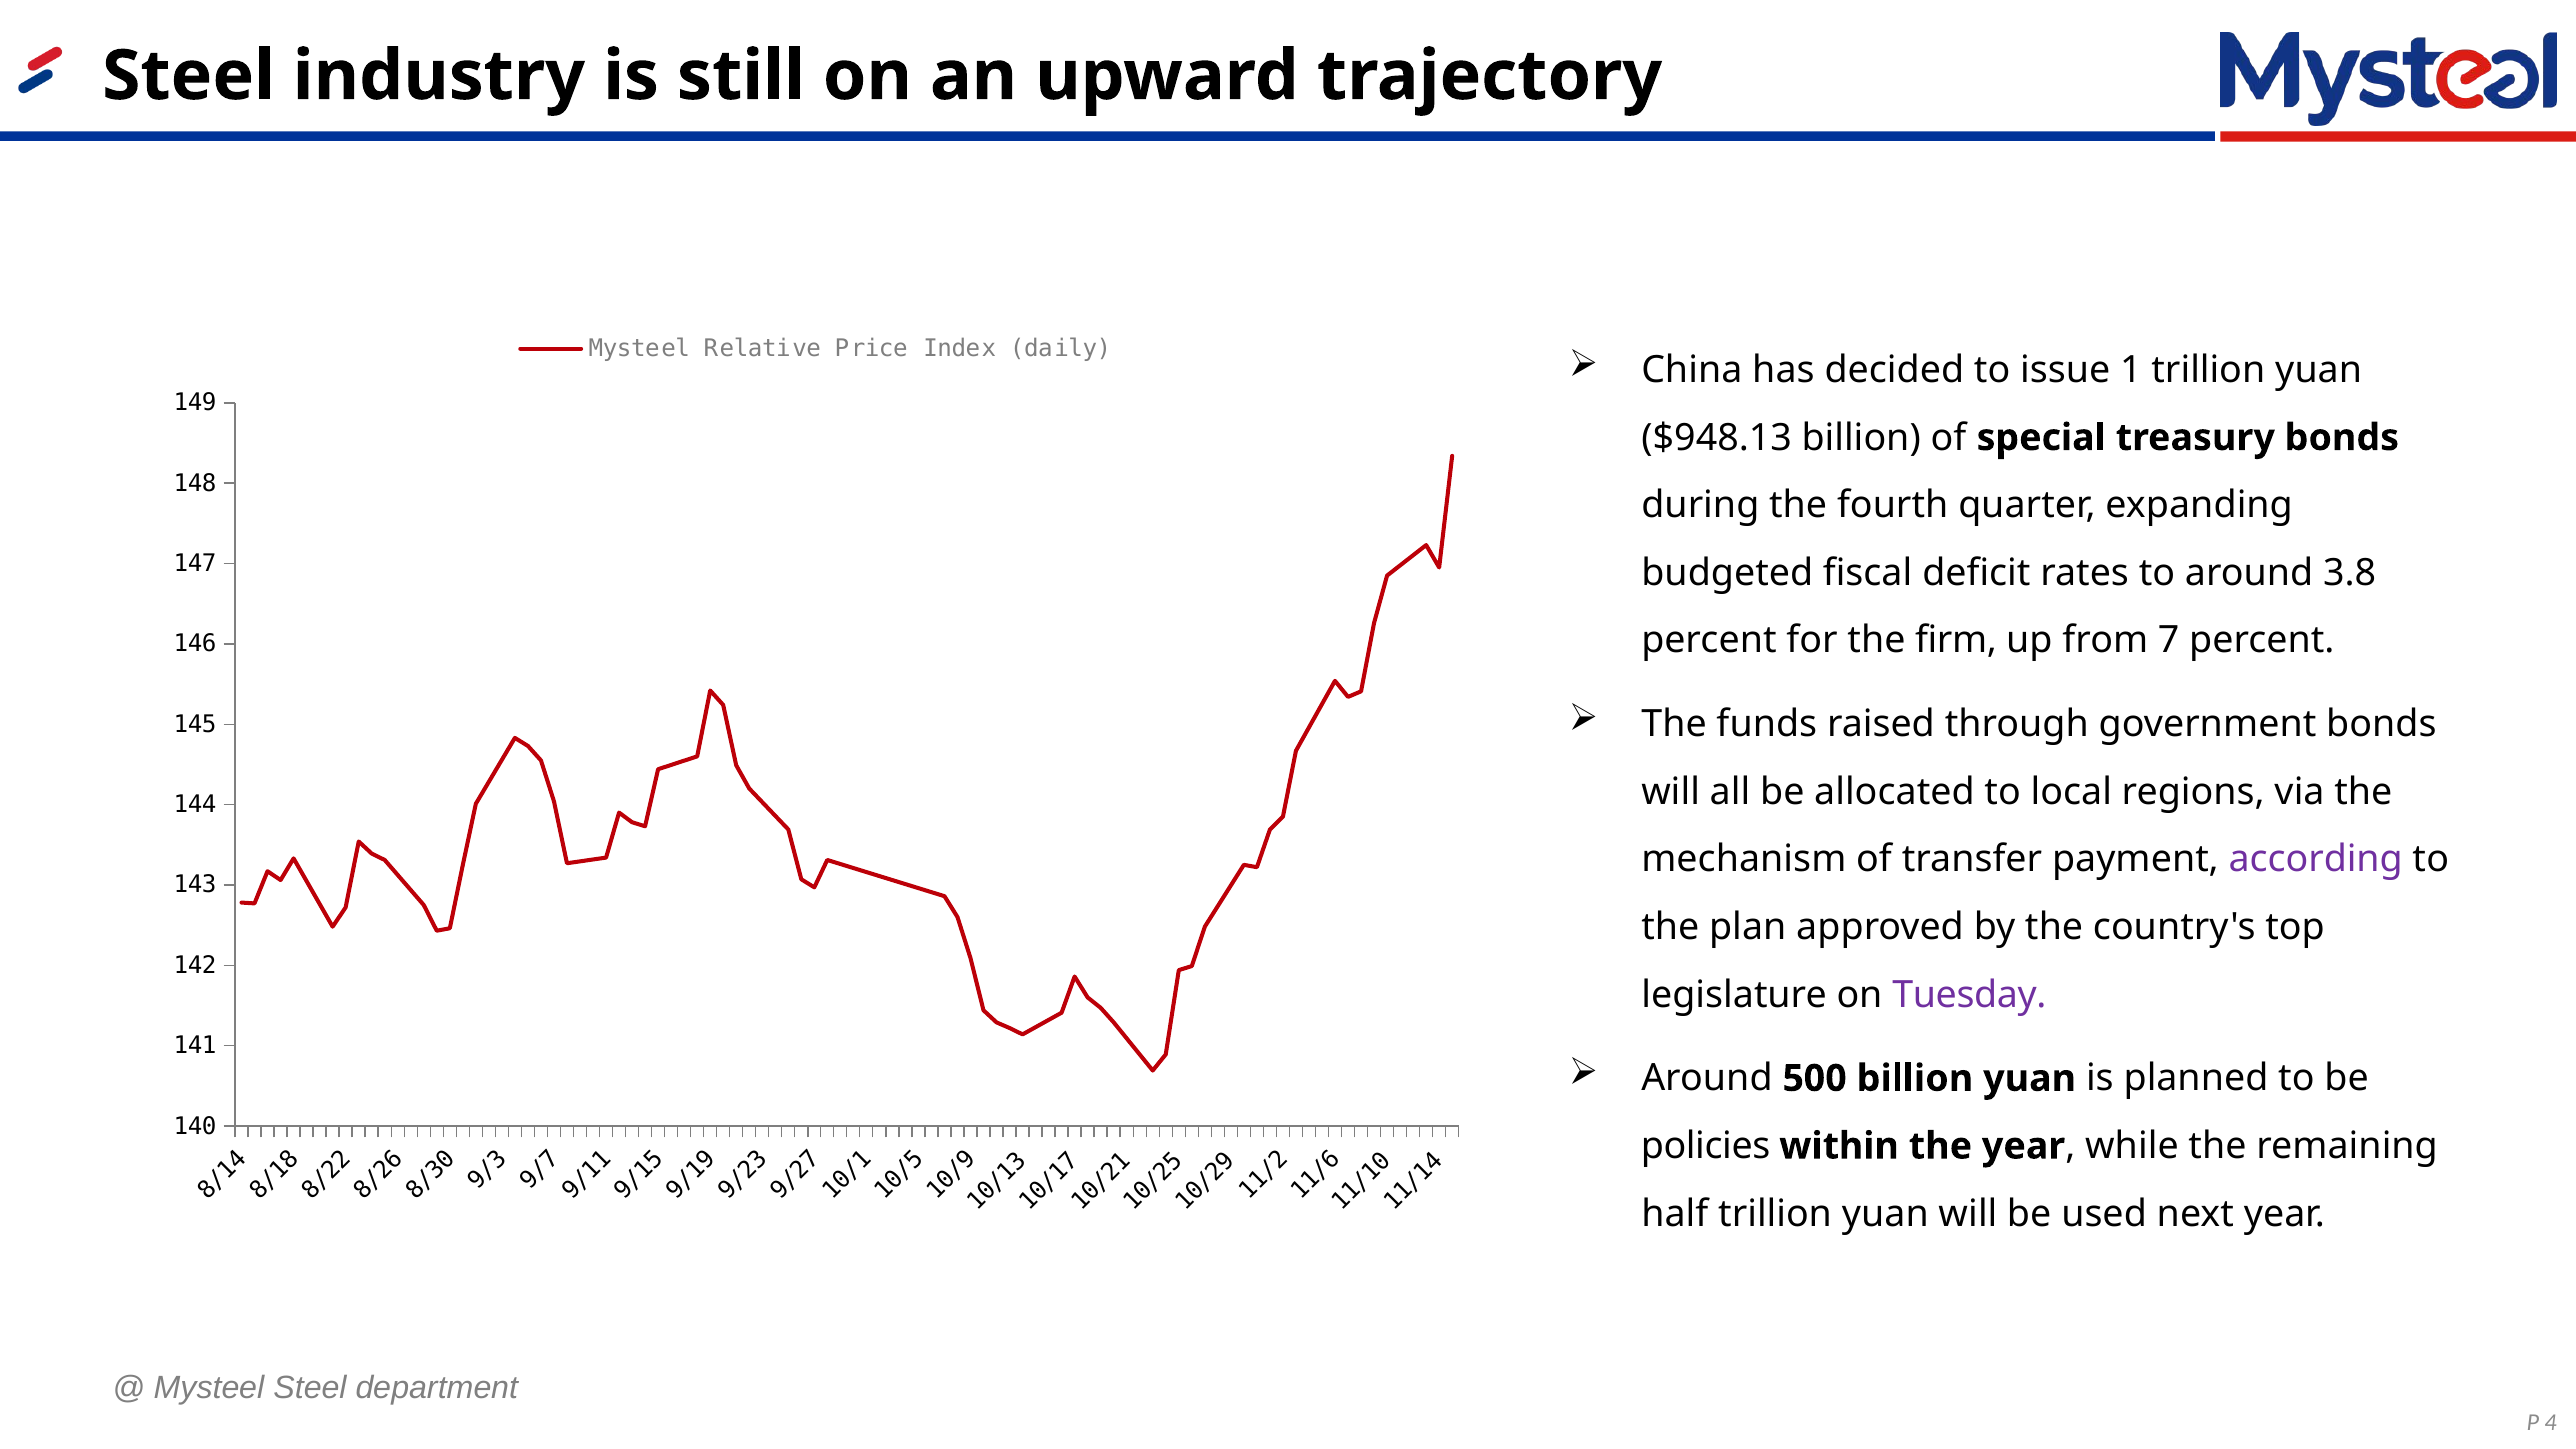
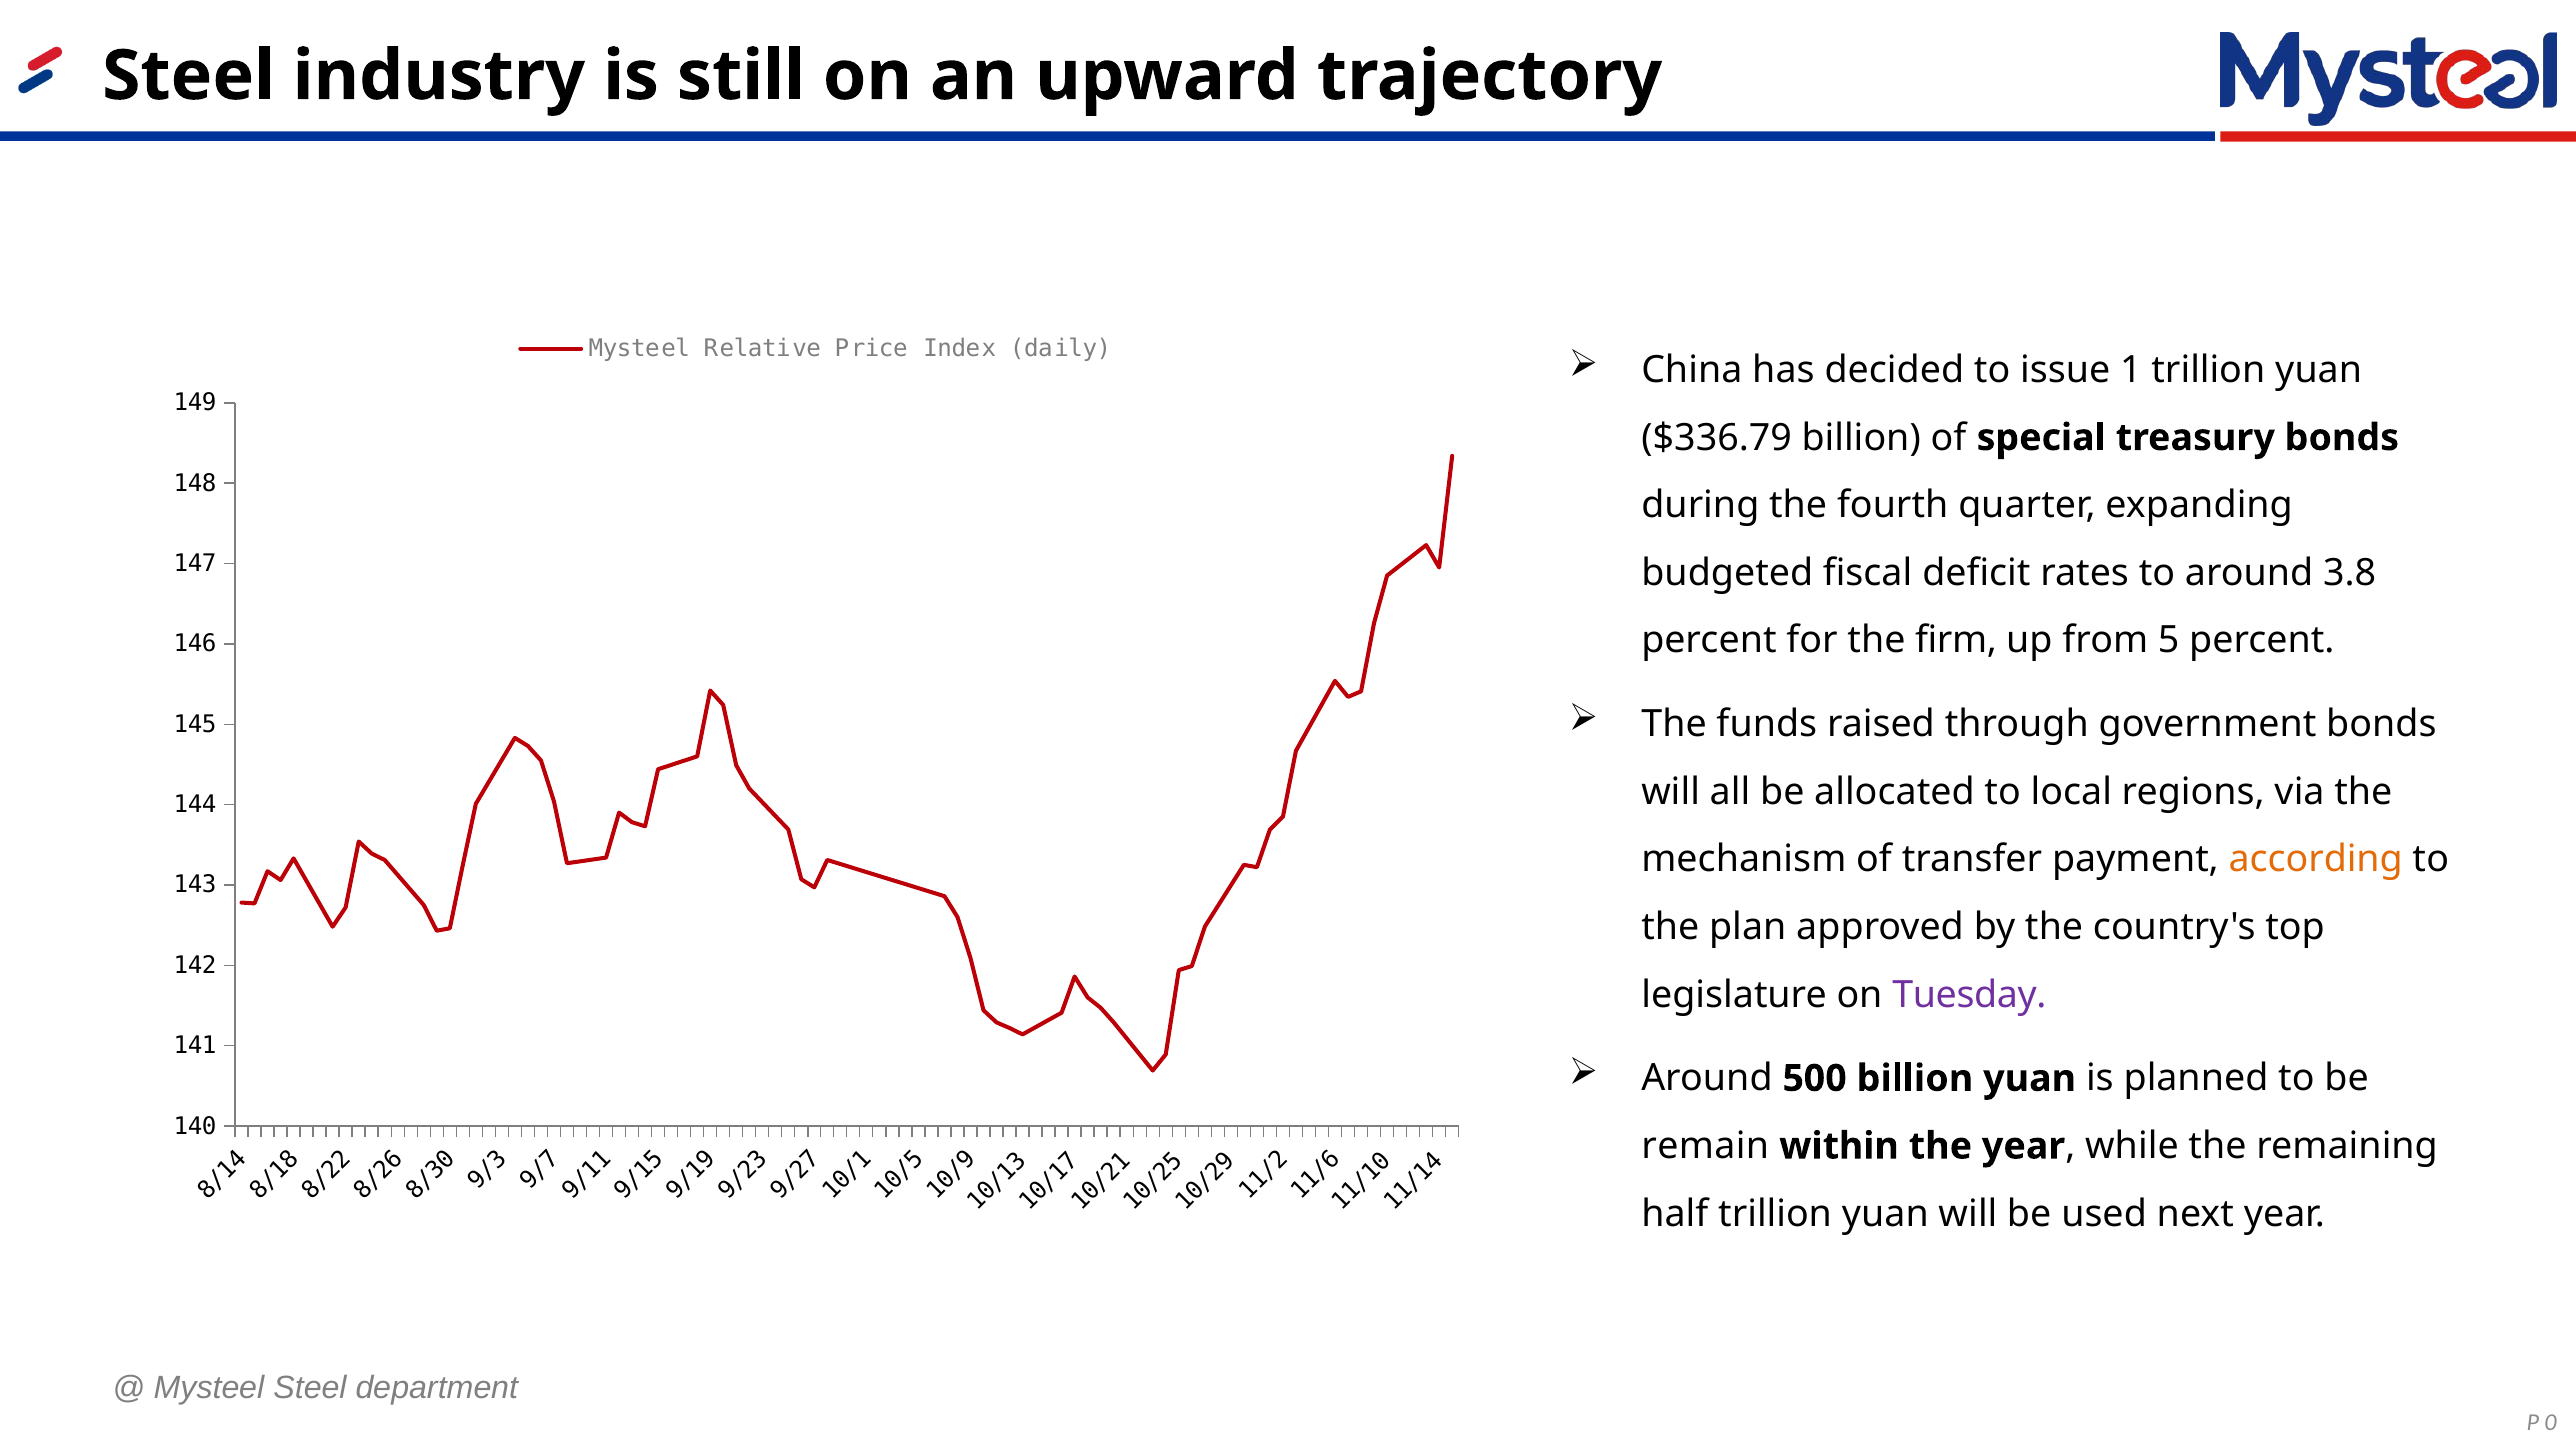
$948.13: $948.13 -> $336.79 (1717, 438)
from 7: 7 -> 5 (2169, 641)
according colour: purple -> orange (2316, 860)
policies: policies -> remain (1705, 1146)
4: 4 -> 0 (2551, 1423)
